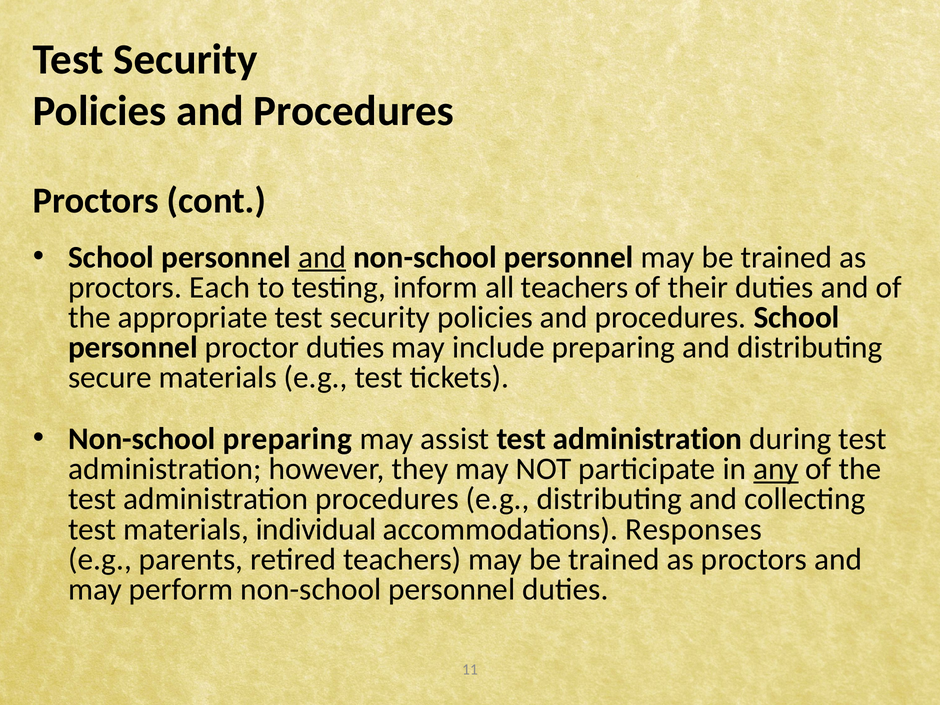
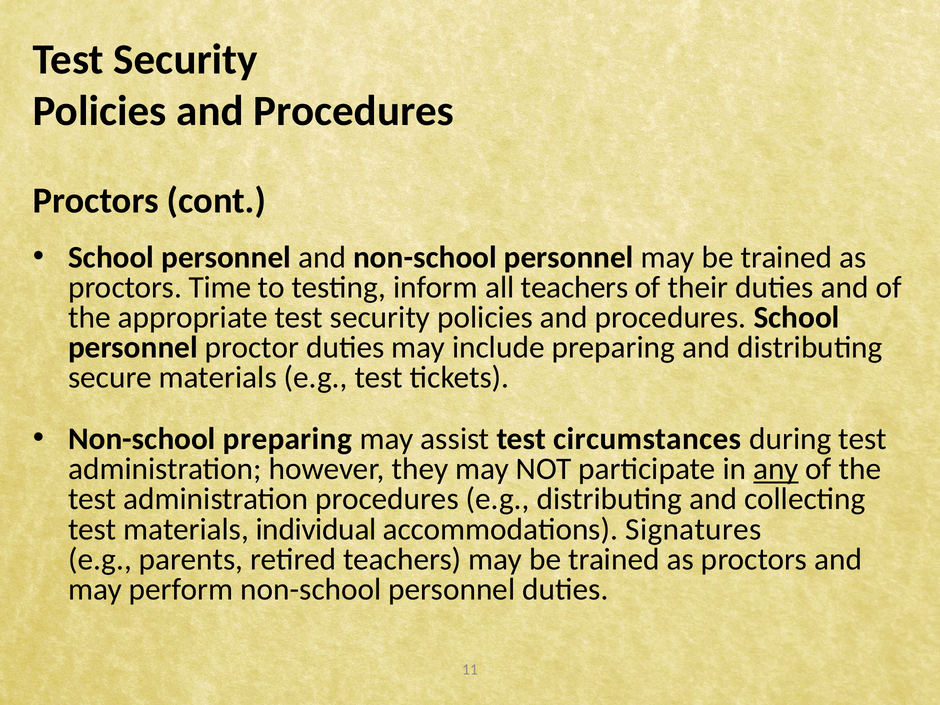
and underline: present -> none (322, 257)
Each: Each -> Time (220, 287)
assist test administration: administration -> circumstances (647, 439)
Responses: Responses -> Signatures (694, 529)
